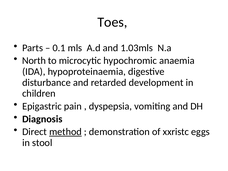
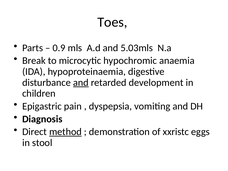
0.1: 0.1 -> 0.9 (59, 48)
1.03mls: 1.03mls -> 5.03mls (137, 48)
North: North -> Break (34, 61)
and underline: none -> present (81, 83)
